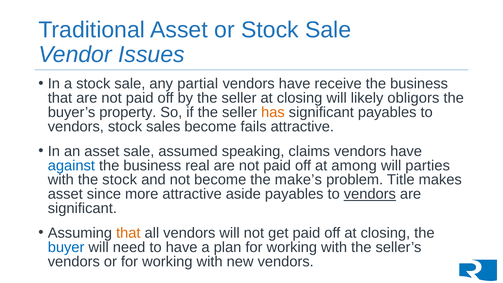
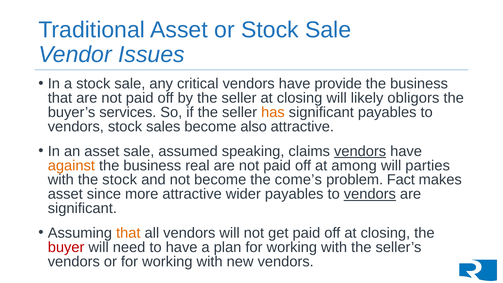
partial: partial -> critical (198, 84)
receive: receive -> provide (338, 84)
property: property -> services (128, 112)
fails: fails -> also (254, 127)
vendors underline: none -> present (360, 151)
against colour: blue -> orange (71, 165)
make’s: make’s -> come’s (298, 180)
Title: Title -> Fact (401, 180)
aside: aside -> wider (243, 194)
buyer colour: blue -> red (66, 247)
